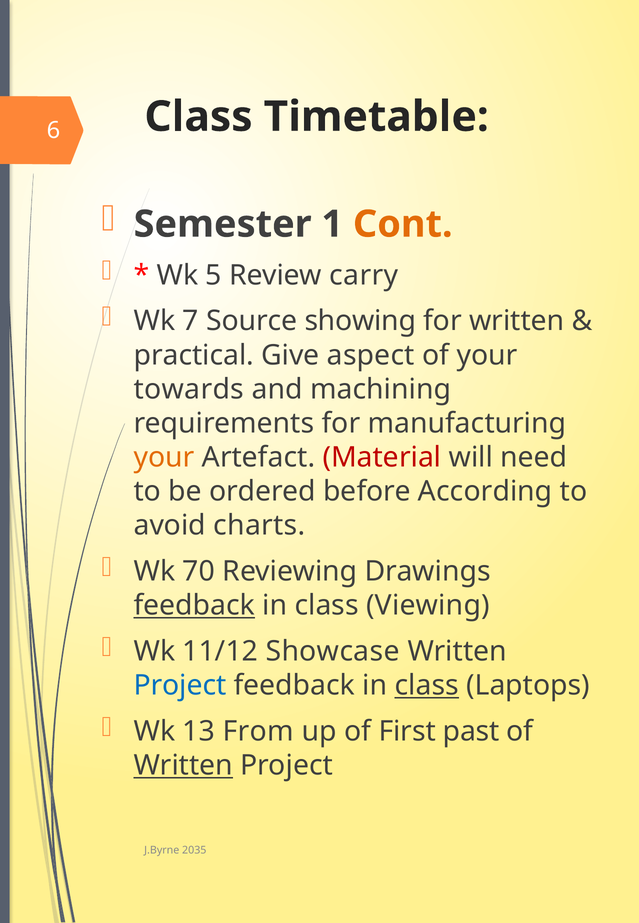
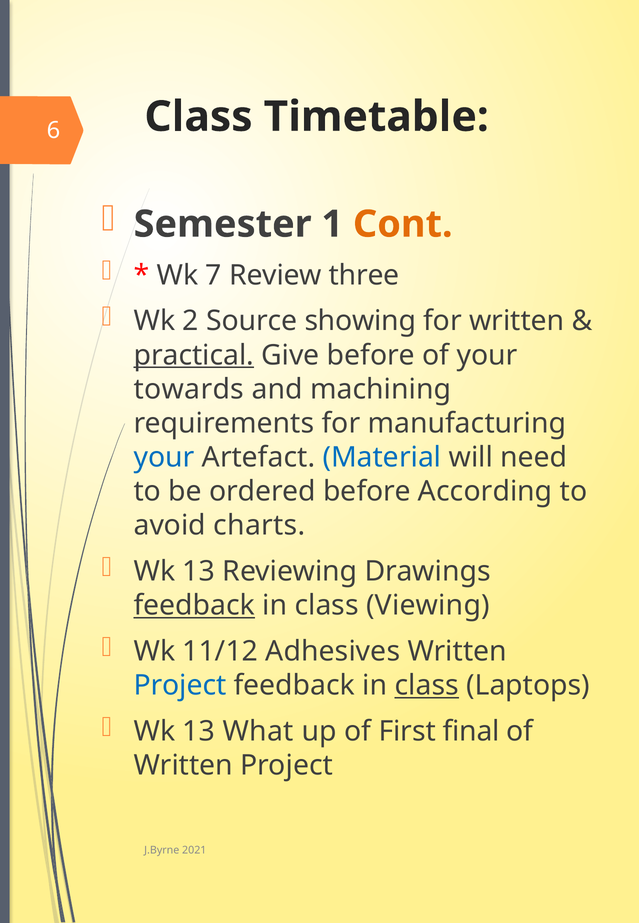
5: 5 -> 7 (214, 275)
carry: carry -> three (364, 275)
7: 7 -> 2 (191, 321)
practical underline: none -> present (194, 355)
Give aspect: aspect -> before (371, 355)
your colour: orange -> blue (164, 457)
Material colour: red -> blue (382, 457)
70: 70 -> 13 (199, 571)
Showcase: Showcase -> Adhesives (333, 651)
From: From -> What (258, 731)
past: past -> final (471, 731)
Written underline: present -> none (183, 766)
2035: 2035 -> 2021 (194, 850)
